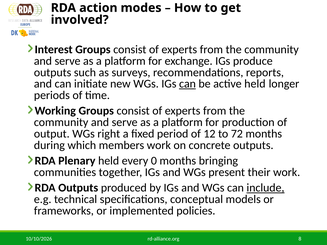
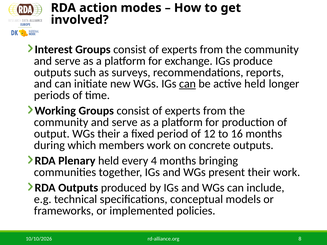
WGs right: right -> their (109, 134)
72: 72 -> 16 (237, 134)
0: 0 -> 4 (154, 161)
include underline: present -> none (265, 188)
